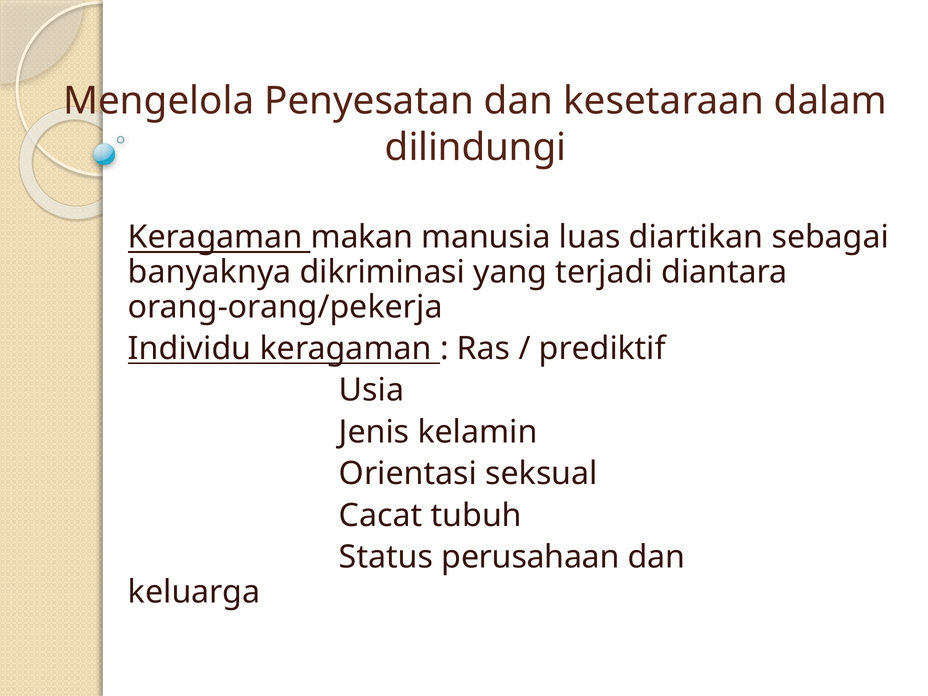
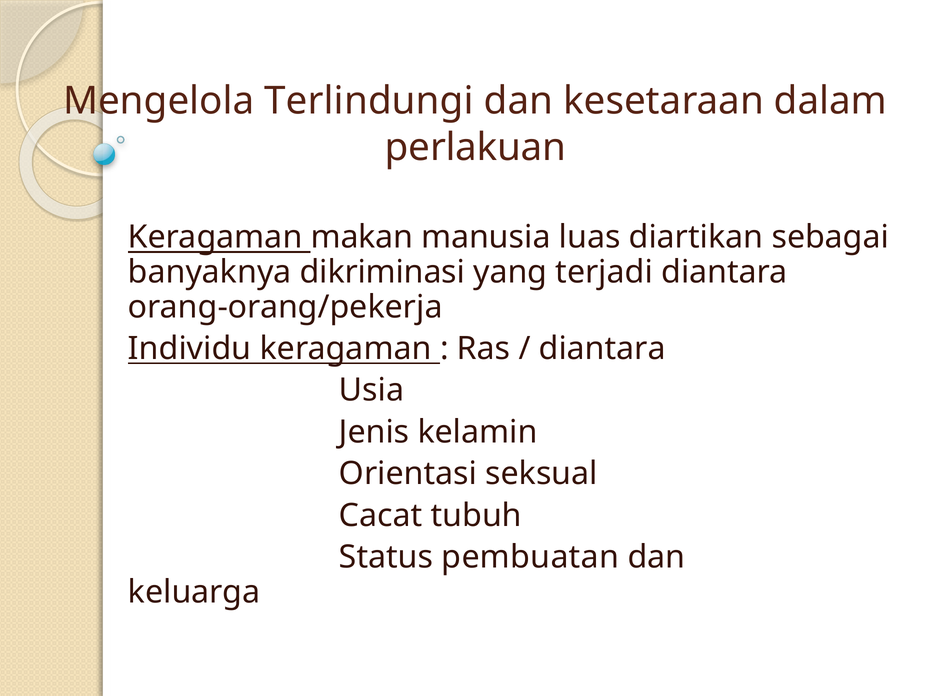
Penyesatan: Penyesatan -> Terlindungi (369, 101)
dilindungi: dilindungi -> perlakuan (476, 147)
prediktif: prediktif -> diantara (602, 349)
perusahaan: perusahaan -> pembuatan (530, 557)
